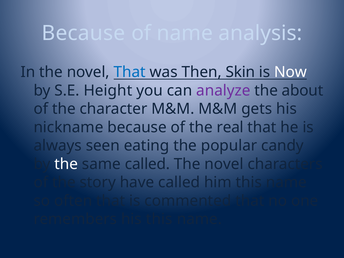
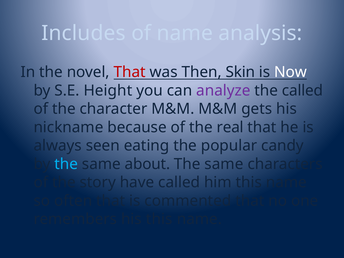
Because: Because -> Includes (84, 33)
That colour: blue -> red (130, 72)
the about: about -> called (303, 91)
the colour: white -> light blue (66, 164)
same called: called -> about (147, 164)
novel: novel -> same (224, 164)
